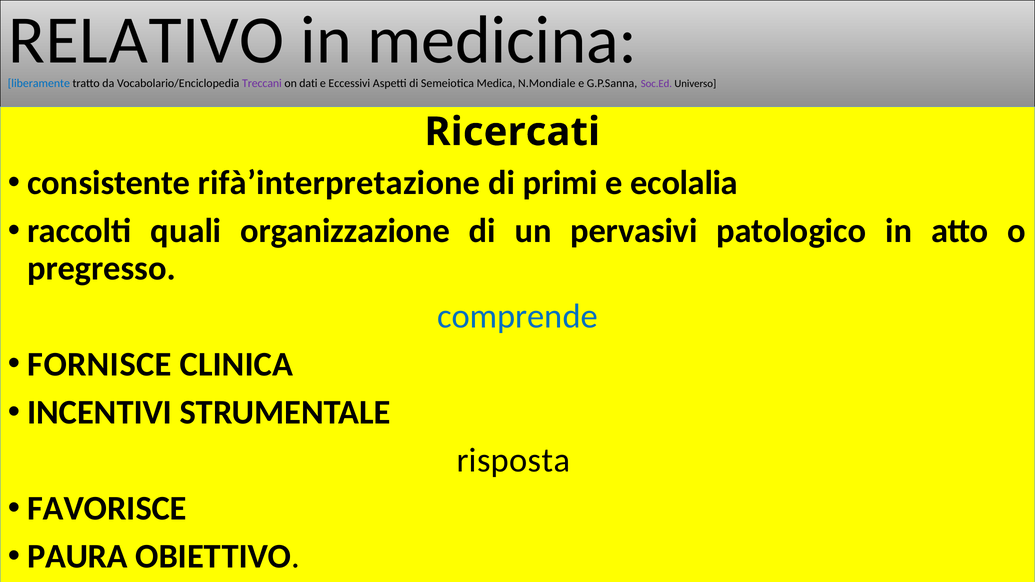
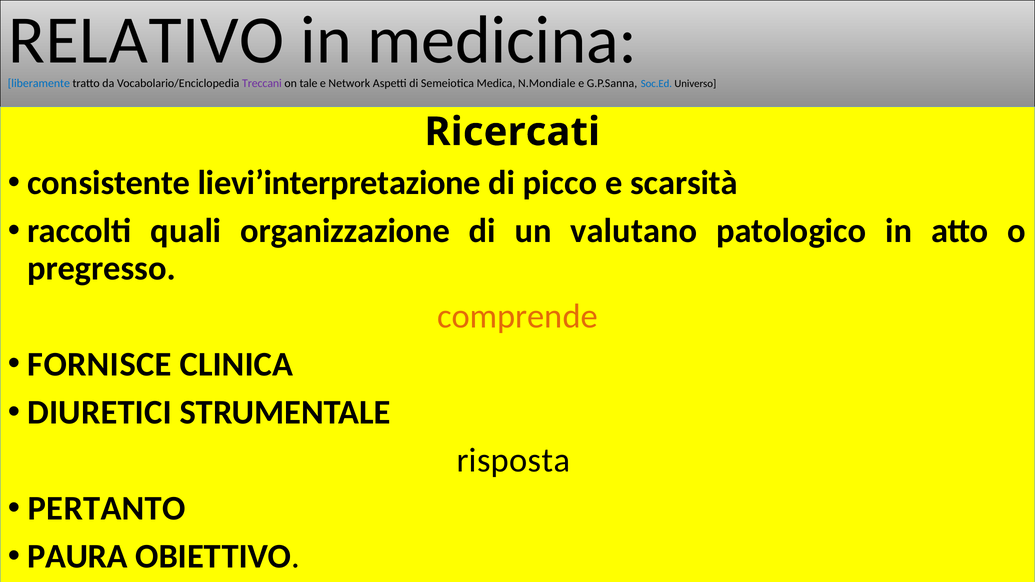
dati: dati -> tale (308, 84)
Eccessivi: Eccessivi -> Network (349, 84)
Soc.Ed colour: purple -> blue (656, 84)
rifà’interpretazione: rifà’interpretazione -> lievi’interpretazione (339, 183)
primi: primi -> picco (560, 183)
ecolalia: ecolalia -> scarsità (684, 183)
pervasivi: pervasivi -> valutano (634, 231)
comprende colour: blue -> orange (518, 316)
INCENTIVI: INCENTIVI -> DIURETICI (100, 412)
FAVORISCE: FAVORISCE -> PERTANTO (107, 509)
